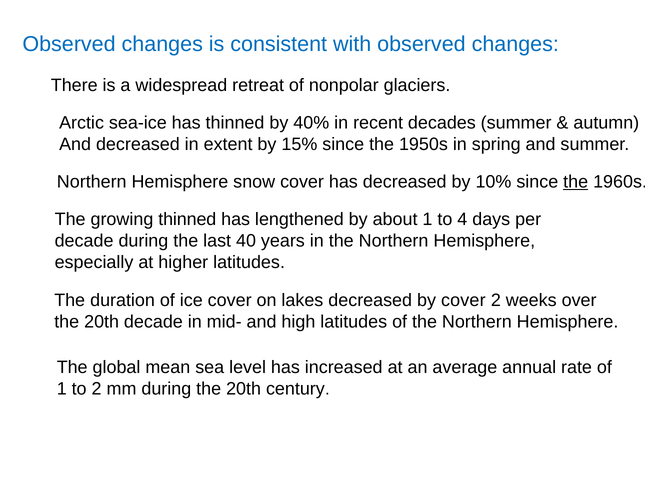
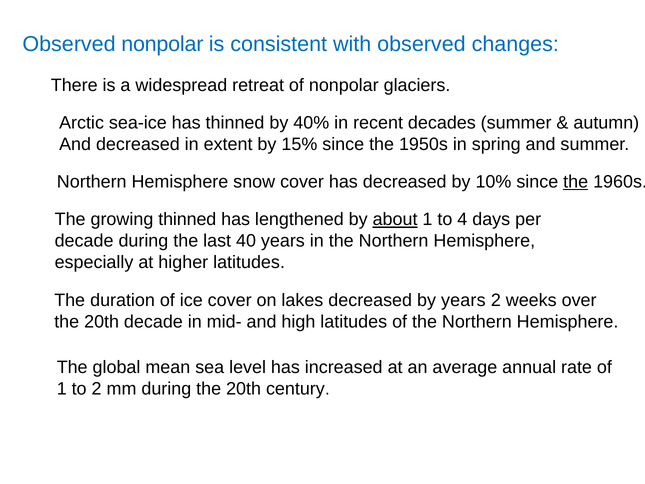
changes: changes -> nonpolar (162, 44)
about underline: none -> present (395, 219)
by cover: cover -> years (463, 300)
